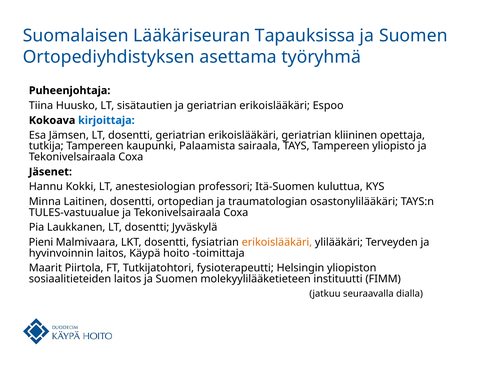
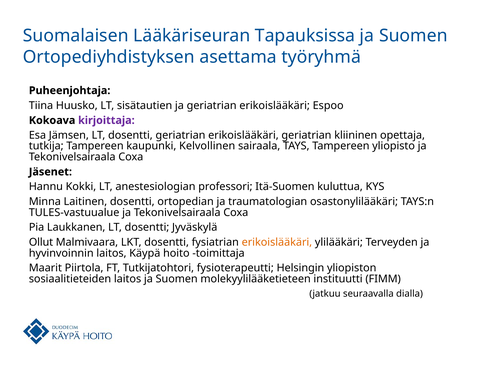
kirjoittaja colour: blue -> purple (106, 120)
Palaamista: Palaamista -> Kelvollinen (207, 146)
Pieni: Pieni -> Ollut (41, 242)
